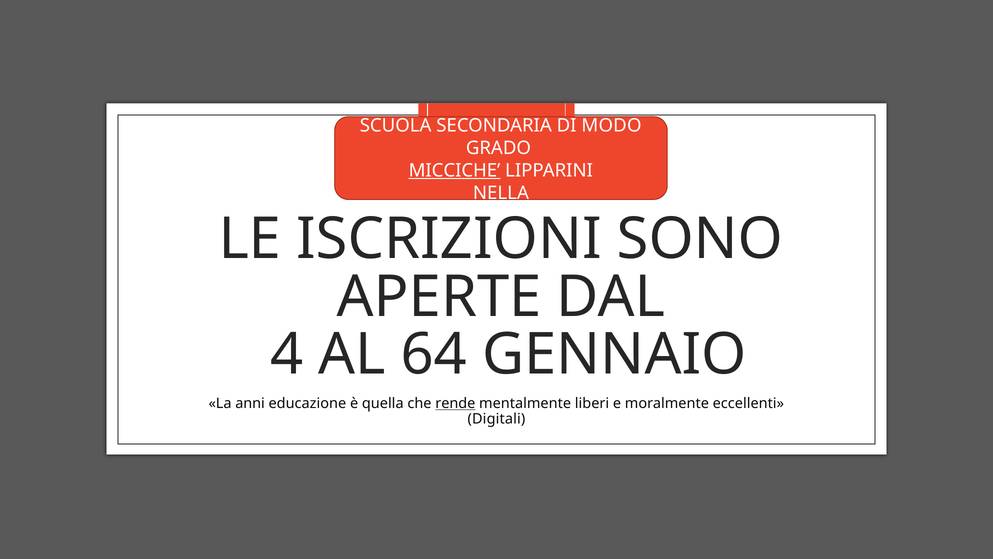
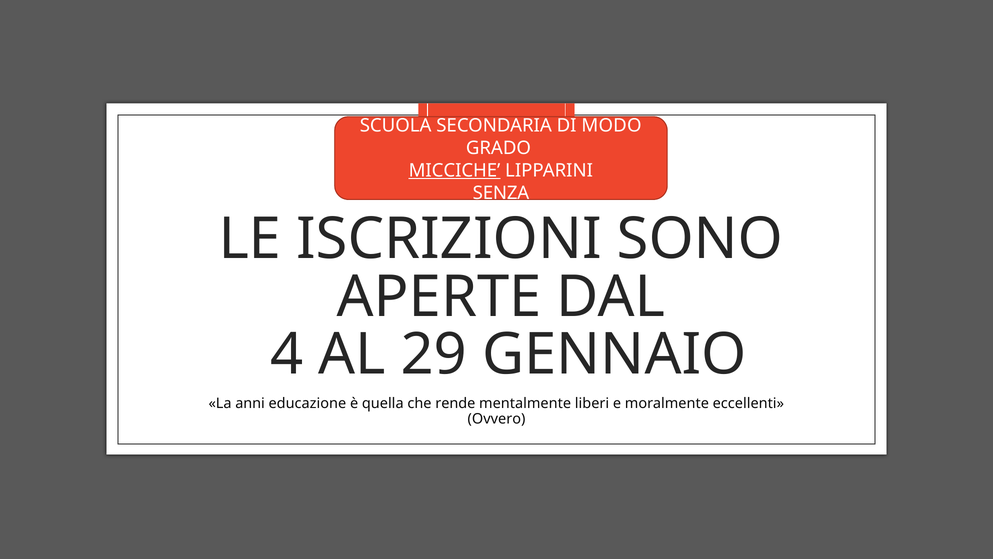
NELLA: NELLA -> SENZA (501, 193)
64: 64 -> 29 (434, 354)
rende underline: present -> none (455, 403)
Digitali: Digitali -> Ovvero (496, 418)
